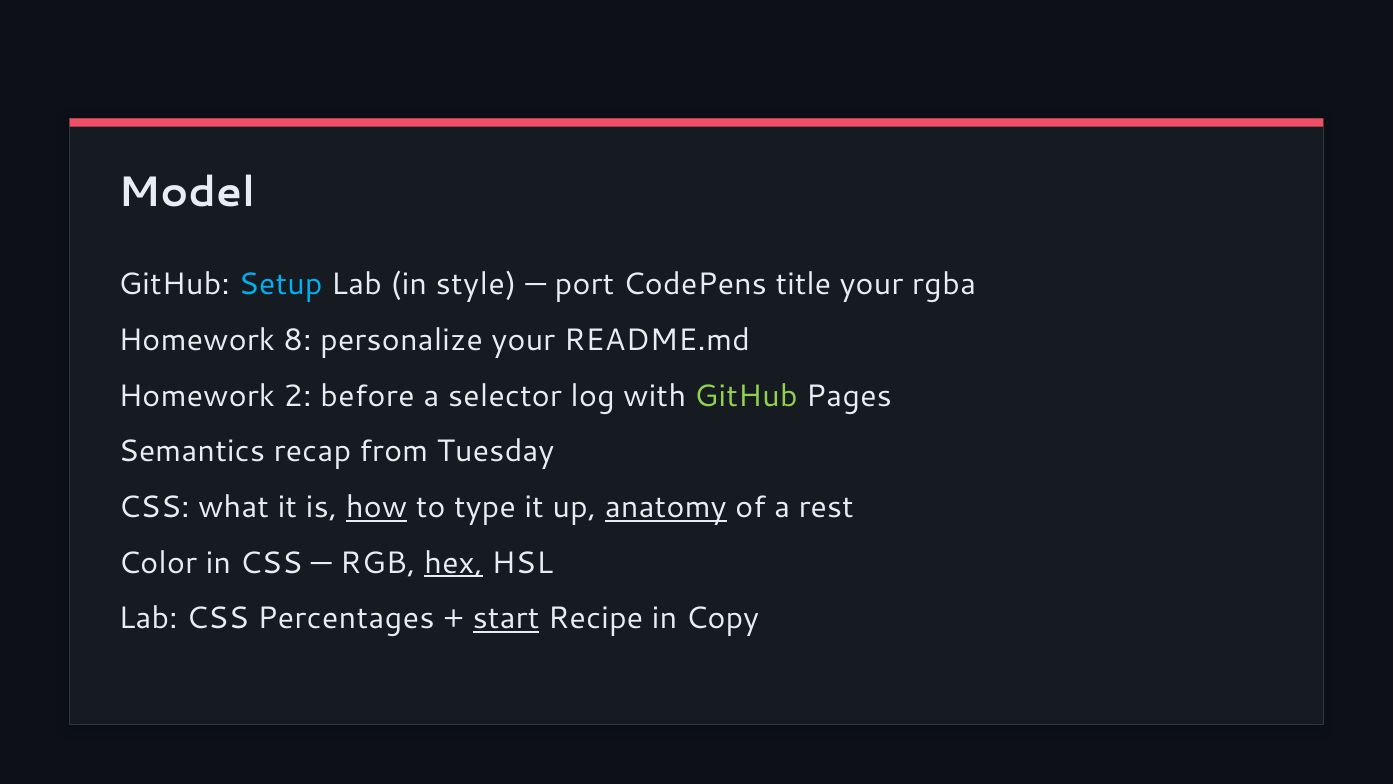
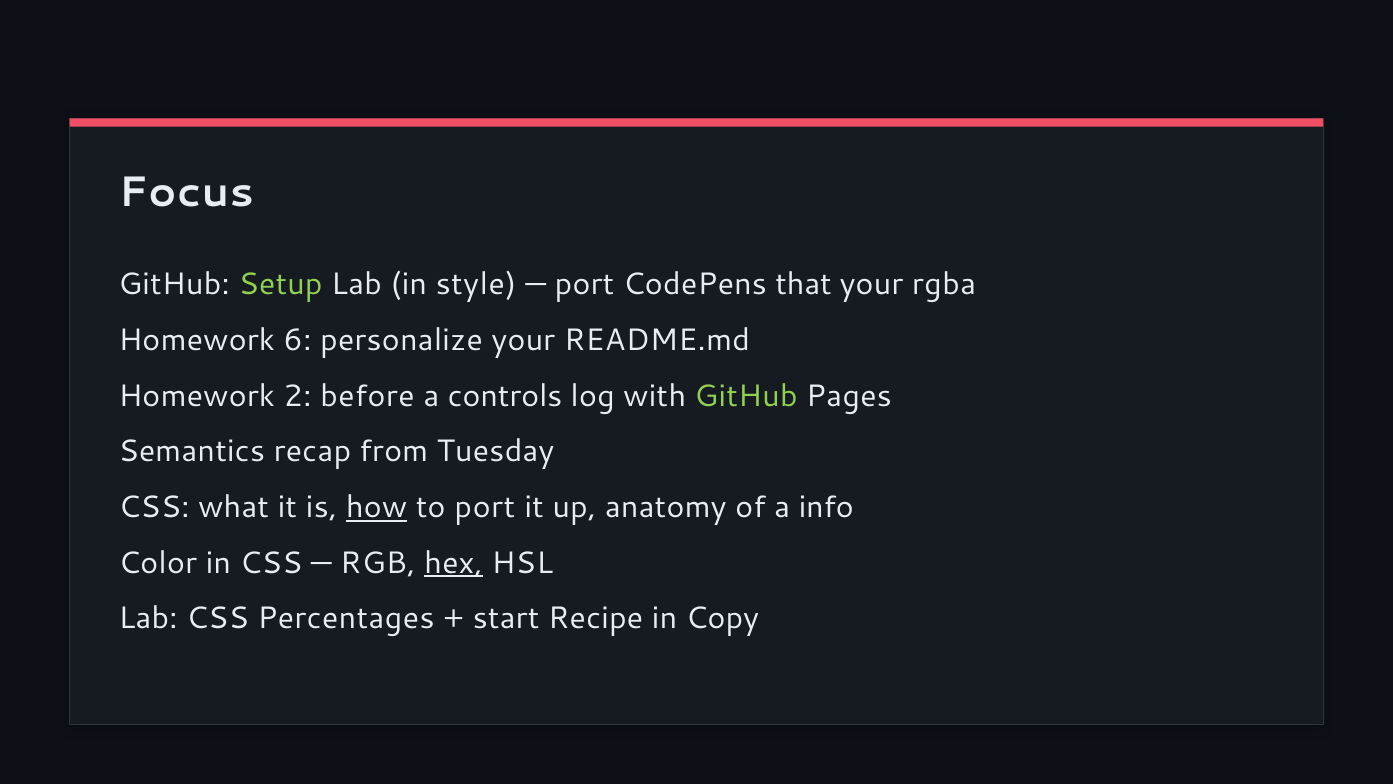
Model: Model -> Focus (186, 192)
Setup colour: light blue -> light green (281, 284)
title: title -> that (804, 284)
8: 8 -> 6 (298, 340)
selector: selector -> controls (505, 396)
to type: type -> port (485, 507)
anatomy underline: present -> none (666, 507)
rest: rest -> info (826, 507)
start underline: present -> none (506, 618)
